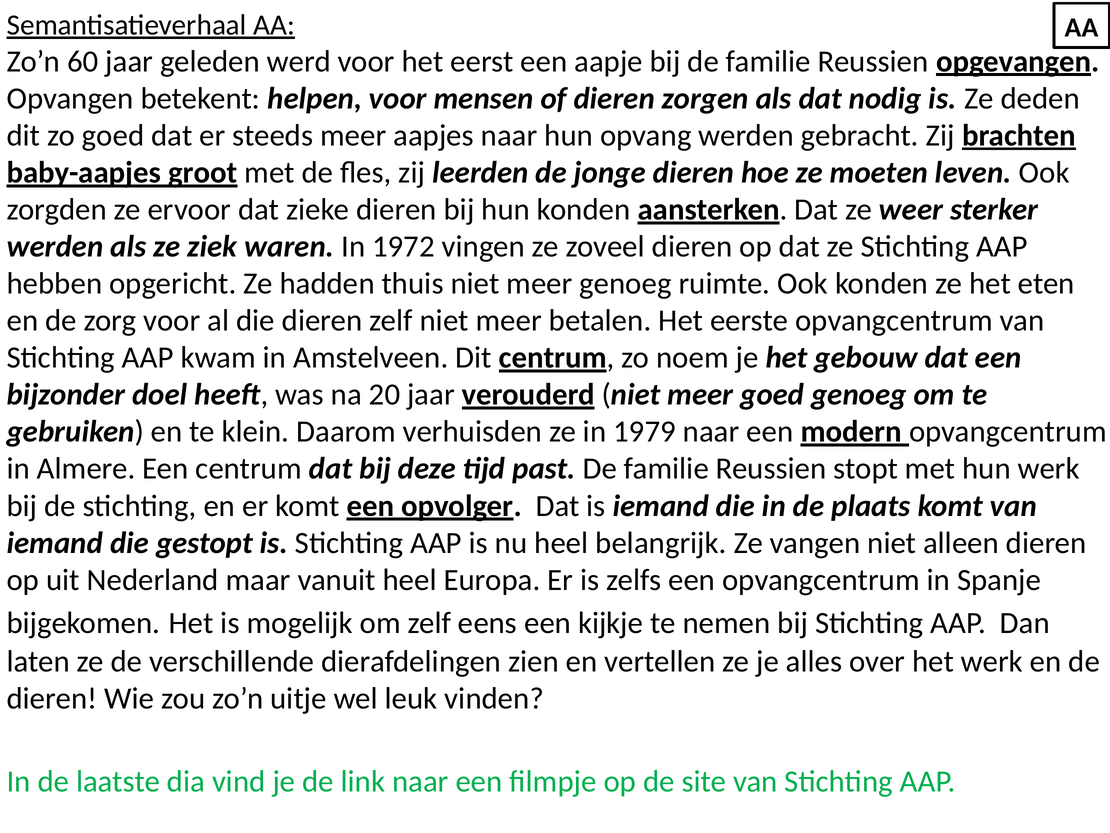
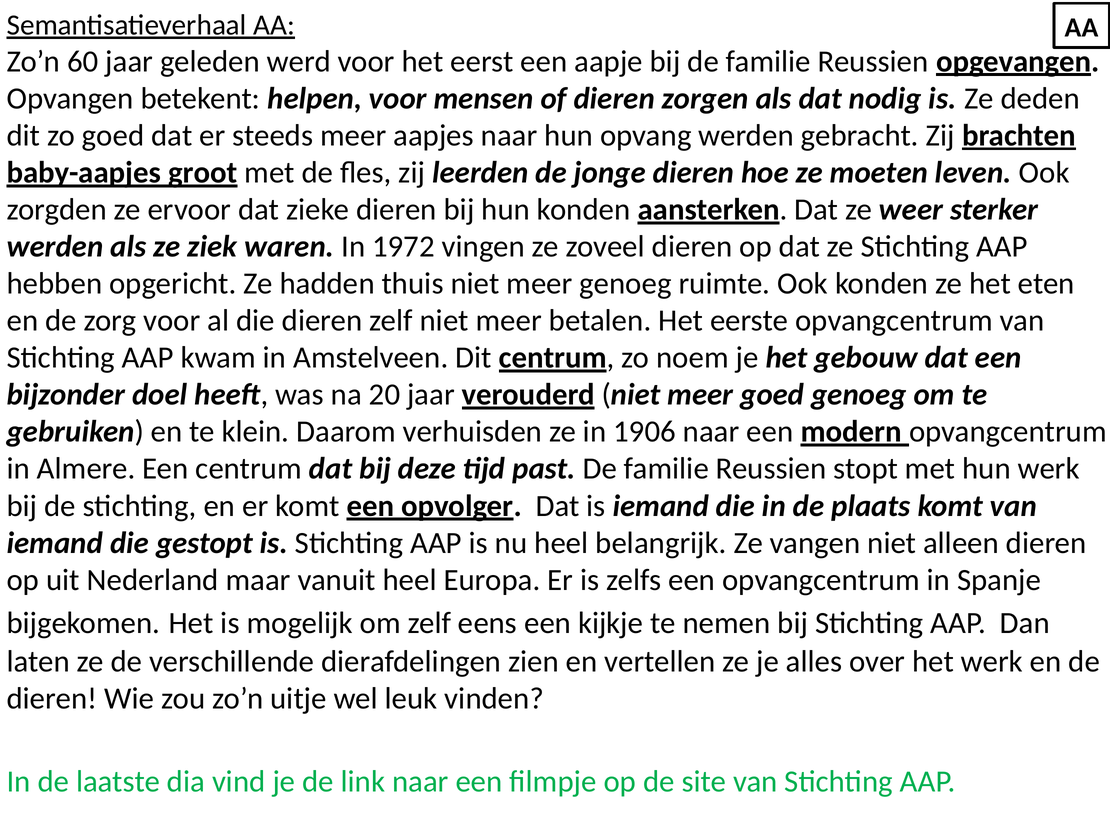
1979: 1979 -> 1906 (645, 432)
